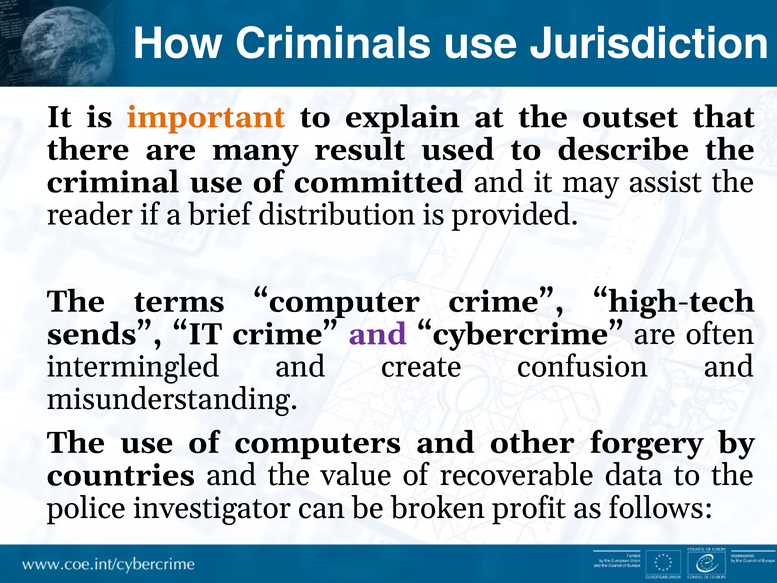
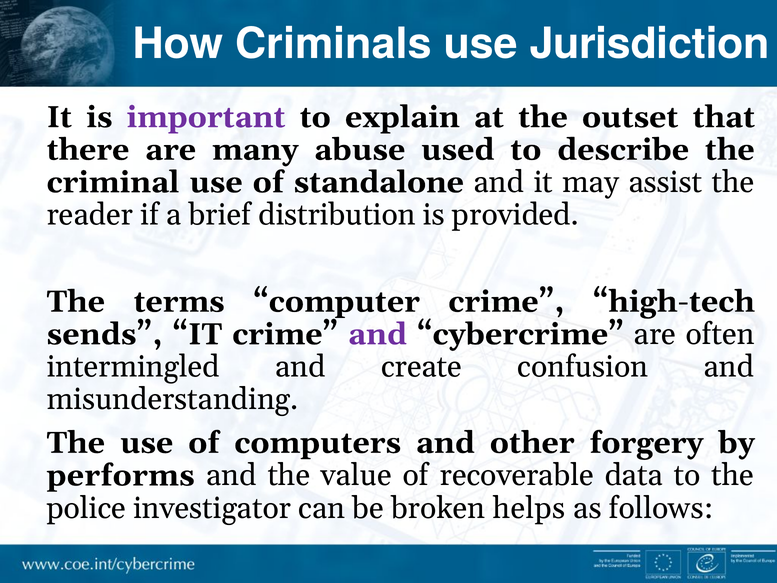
important colour: orange -> purple (206, 117)
result: result -> abuse (360, 150)
committed: committed -> standalone (379, 182)
countries: countries -> performs (121, 475)
profit: profit -> helps (529, 508)
